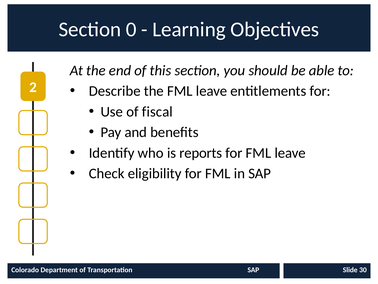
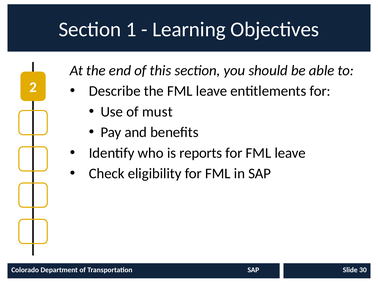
0: 0 -> 1 (131, 29)
fiscal: fiscal -> must (157, 112)
